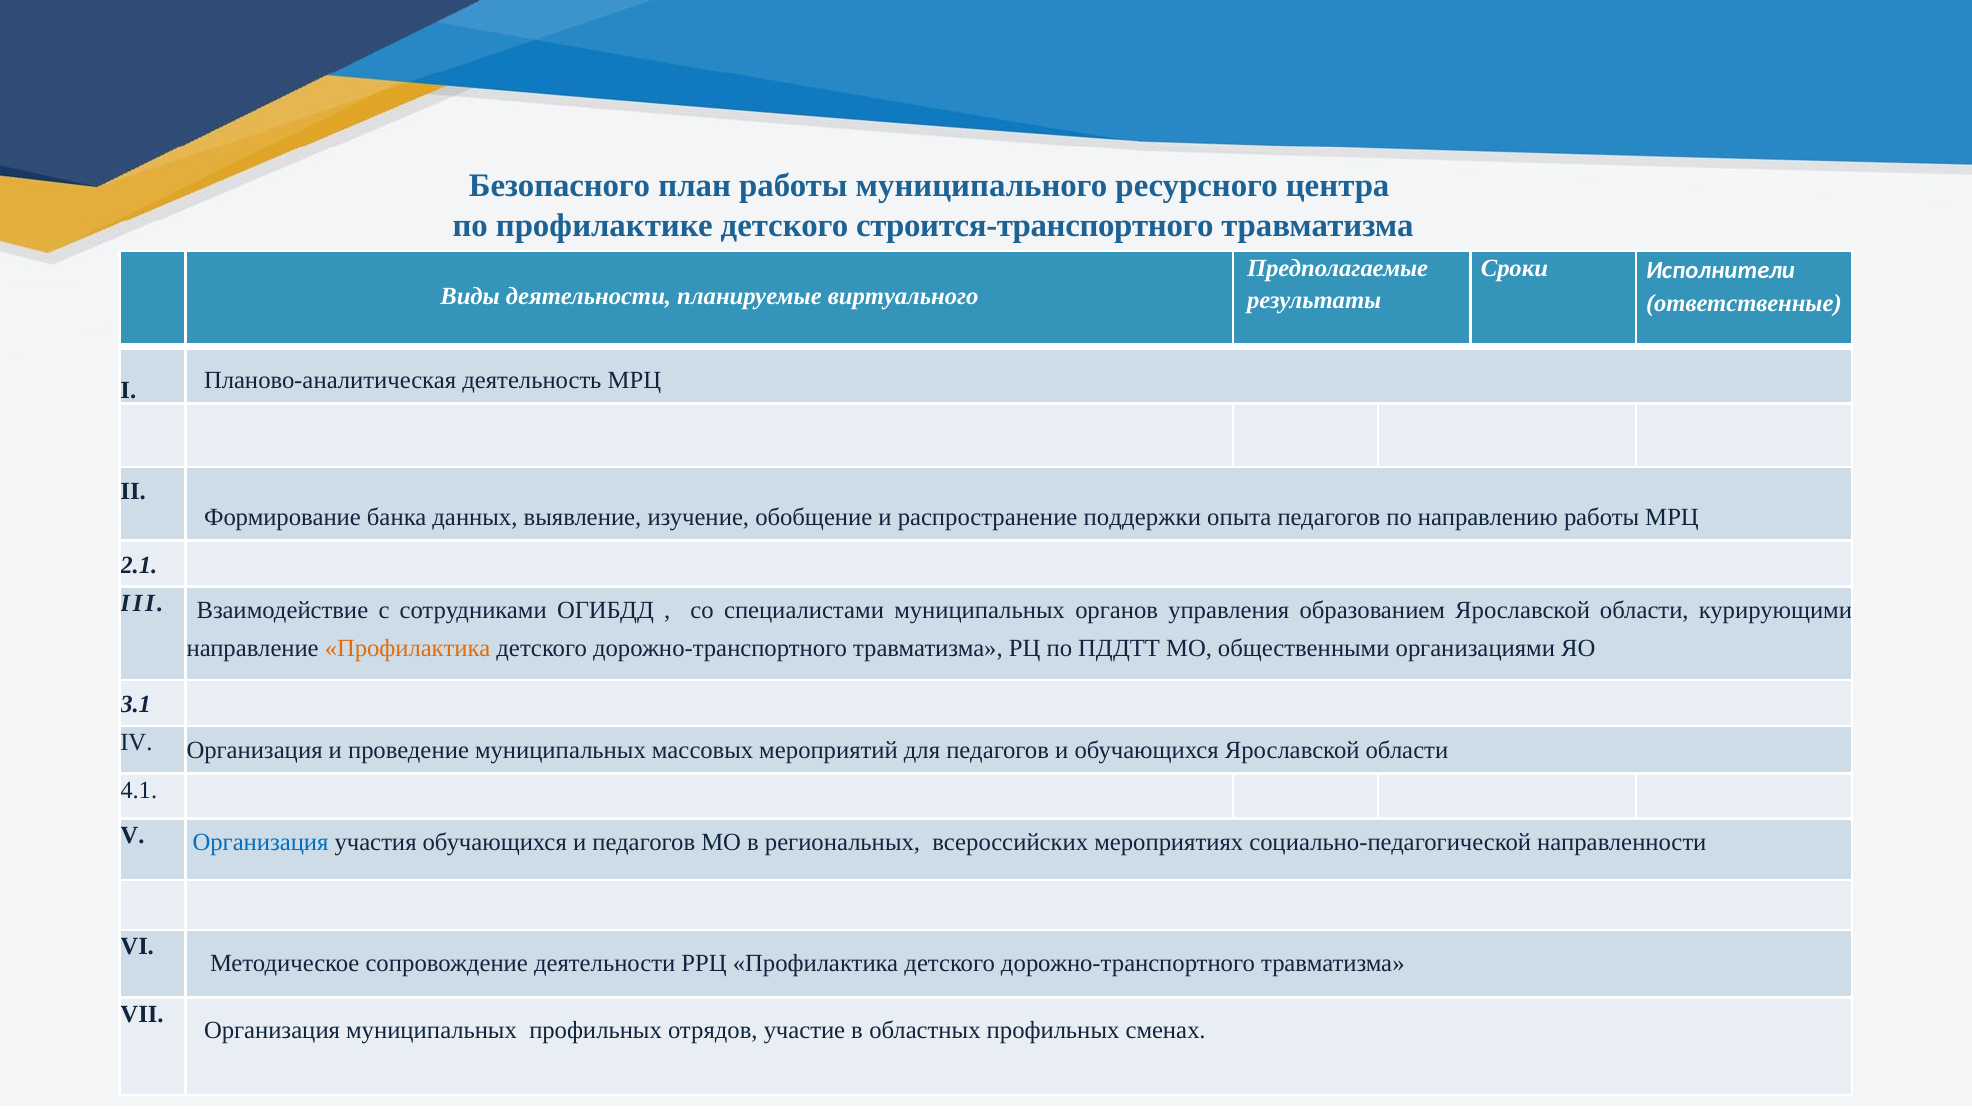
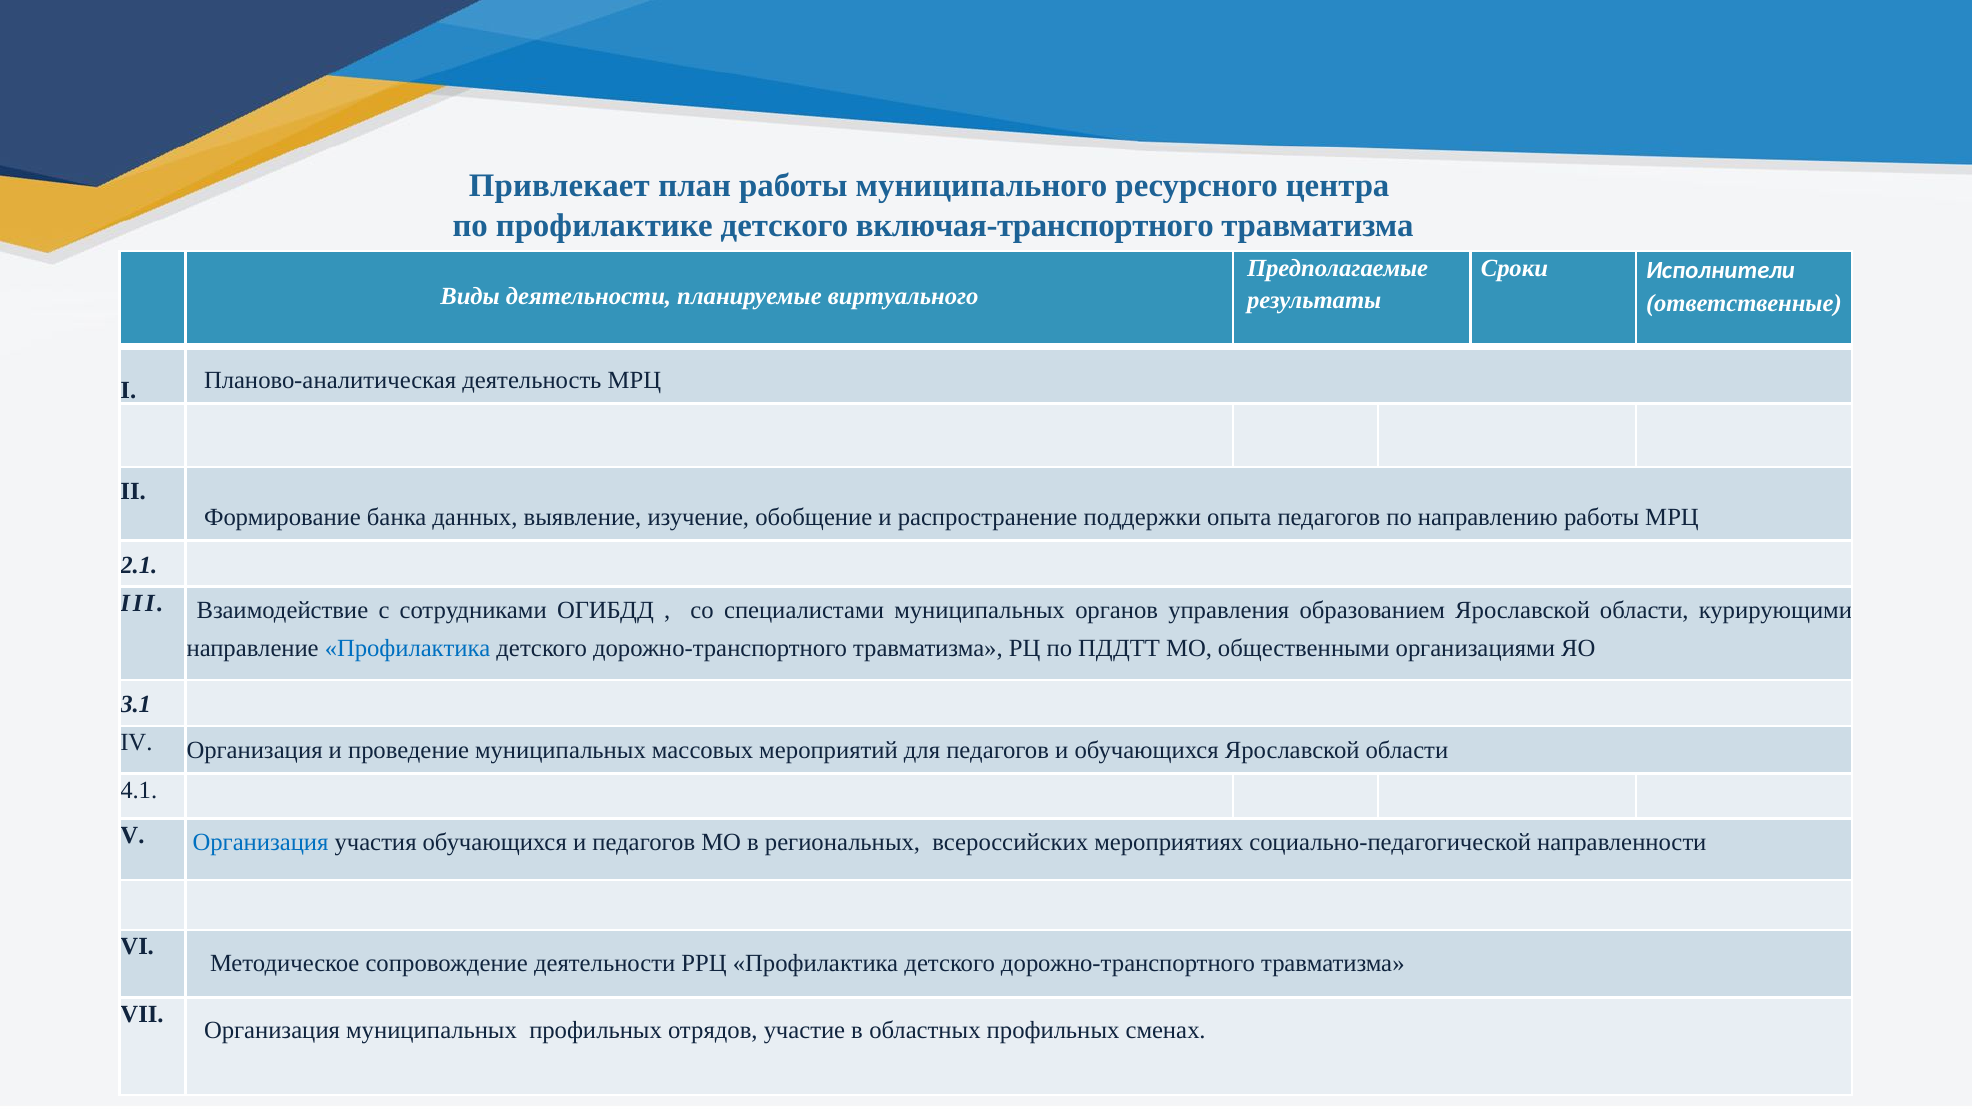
Безопасного: Безопасного -> Привлекает (559, 186)
строится-транспортного: строится-транспортного -> включая-транспортного (1035, 226)
Профилактика colour: orange -> blue (408, 648)
